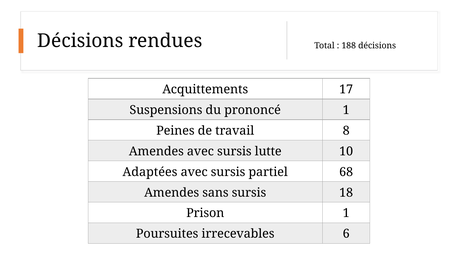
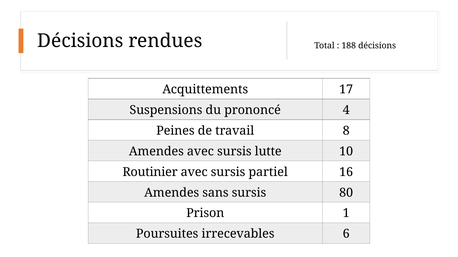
prononcé 1: 1 -> 4 (346, 110)
Adaptées: Adaptées -> Routinier (150, 172)
68: 68 -> 16 (346, 172)
18: 18 -> 80 (346, 193)
